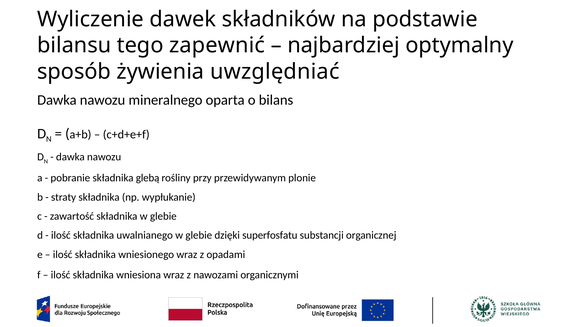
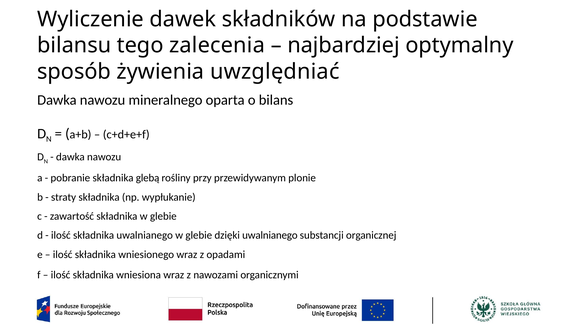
zapewnić: zapewnić -> zalecenia (217, 45)
dzięki superfosfatu: superfosfatu -> uwalnianego (270, 235)
